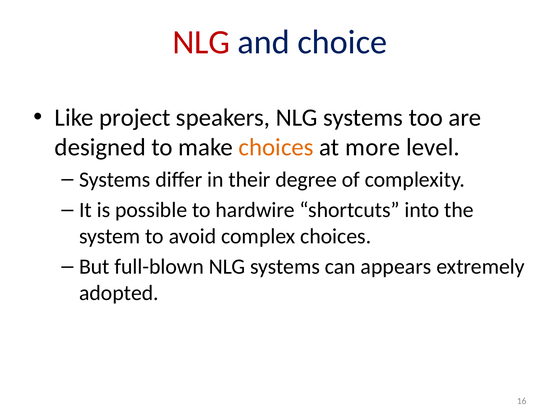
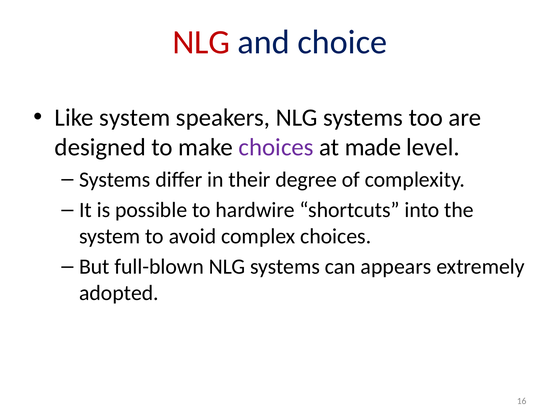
Like project: project -> system (135, 117)
choices colour: orange -> purple (276, 147)
more: more -> made (373, 147)
